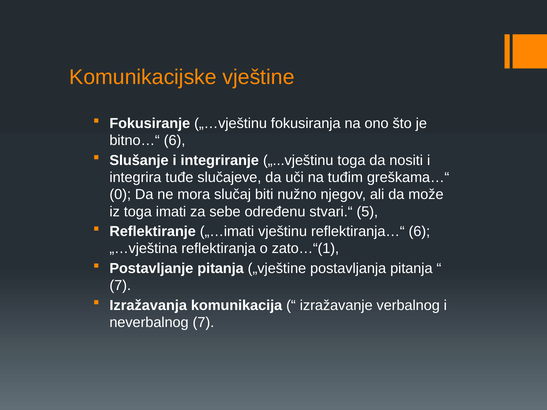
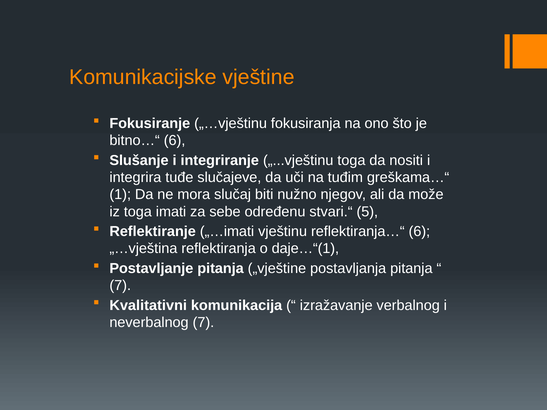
0: 0 -> 1 (120, 195)
zato…“(1: zato…“(1 -> daje…“(1 (305, 249)
Izražavanja: Izražavanja -> Kvalitativni (148, 305)
